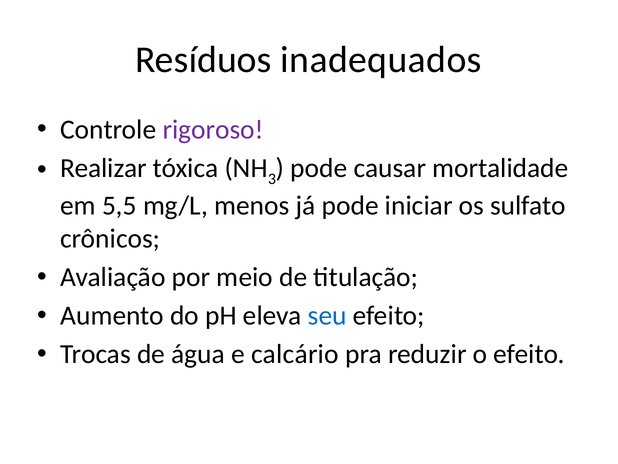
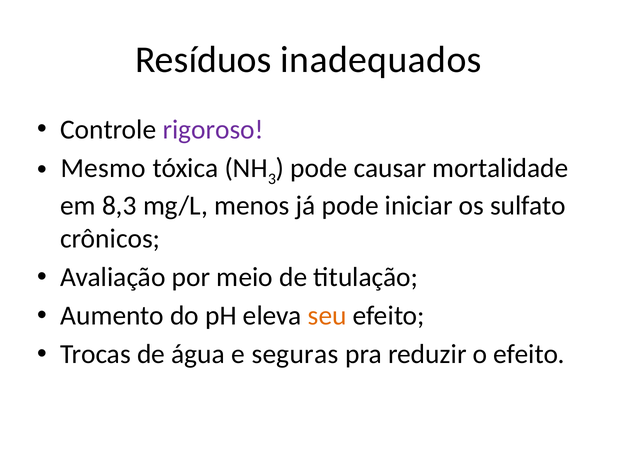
Realizar: Realizar -> Mesmo (103, 168)
5,5: 5,5 -> 8,3 (119, 206)
seu colour: blue -> orange (327, 316)
calcário: calcário -> seguras (295, 354)
